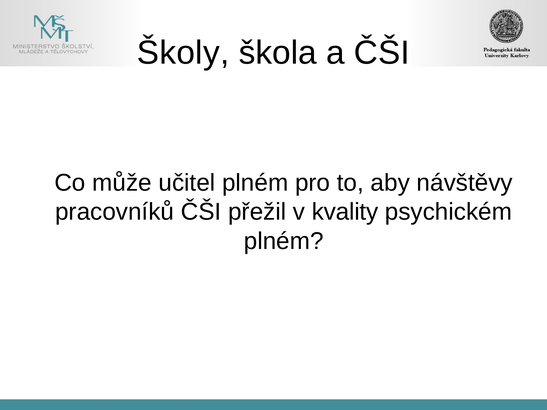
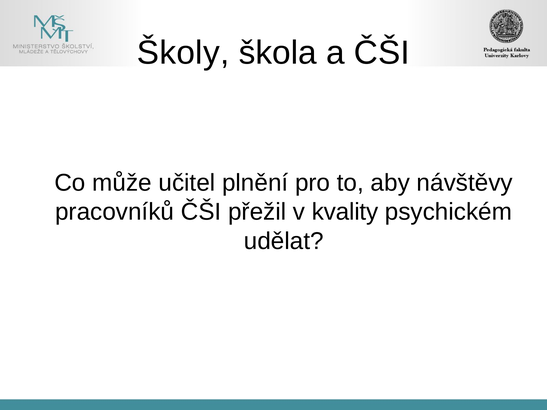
učitel plném: plném -> plnění (255, 183)
plném: plném -> udělat (284, 241)
